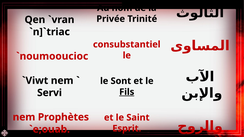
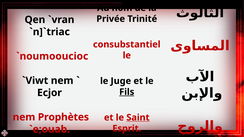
Sont: Sont -> Juge (121, 81)
Servi: Servi -> Ecjor (49, 93)
Saint underline: none -> present (138, 118)
